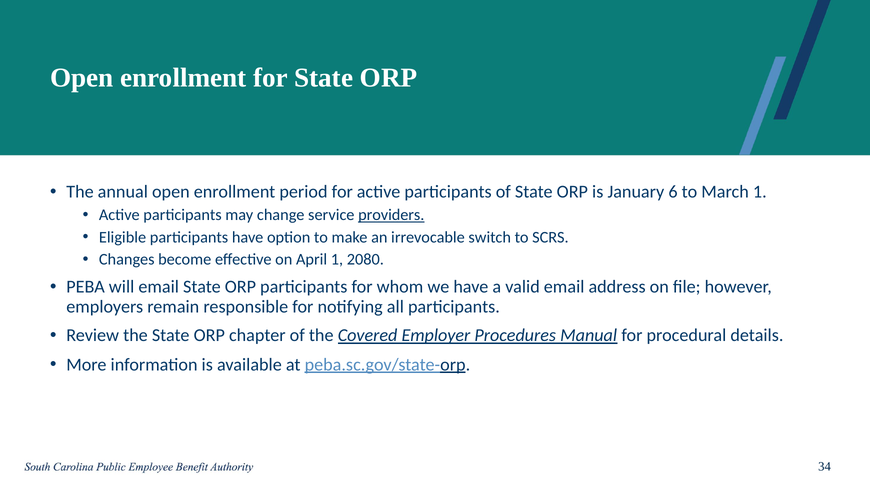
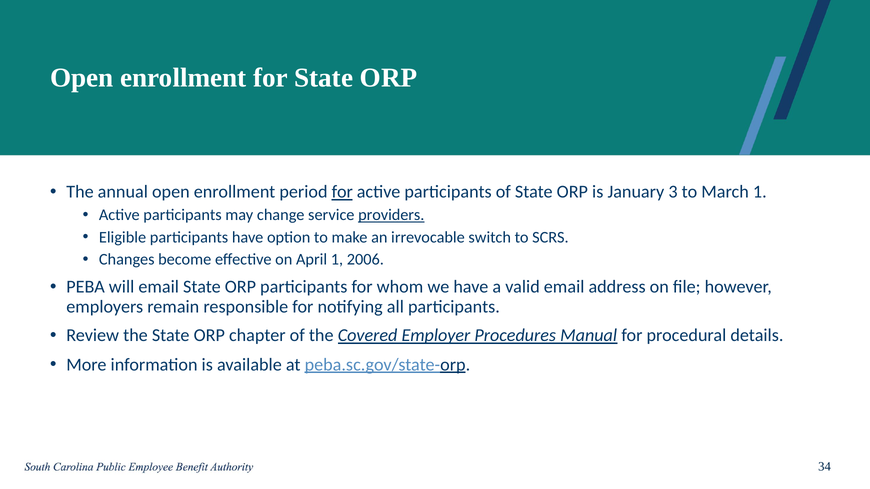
for underline: none -> present (342, 192)
6: 6 -> 3 (673, 192)
2080: 2080 -> 2006 (365, 260)
